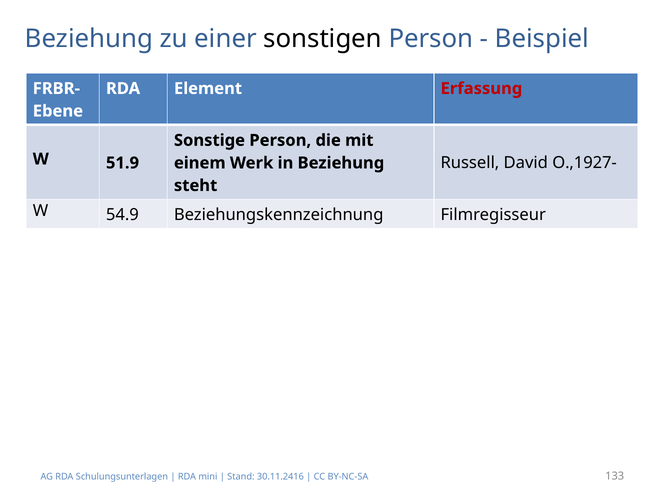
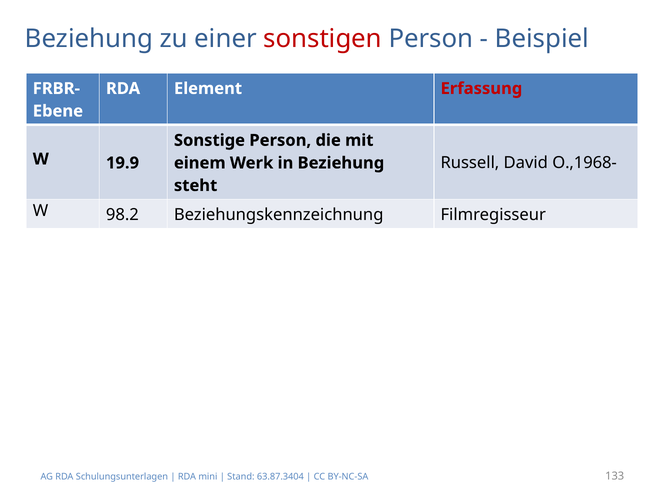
sonstigen colour: black -> red (323, 39)
51.9: 51.9 -> 19.9 (122, 163)
O.,1927-: O.,1927- -> O.,1968- (585, 163)
54.9: 54.9 -> 98.2 (122, 215)
30.11.2416: 30.11.2416 -> 63.87.3404 (280, 477)
